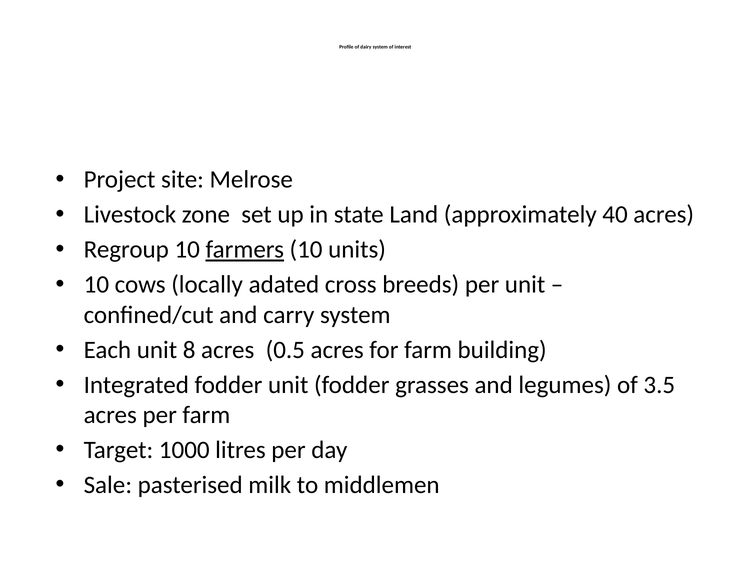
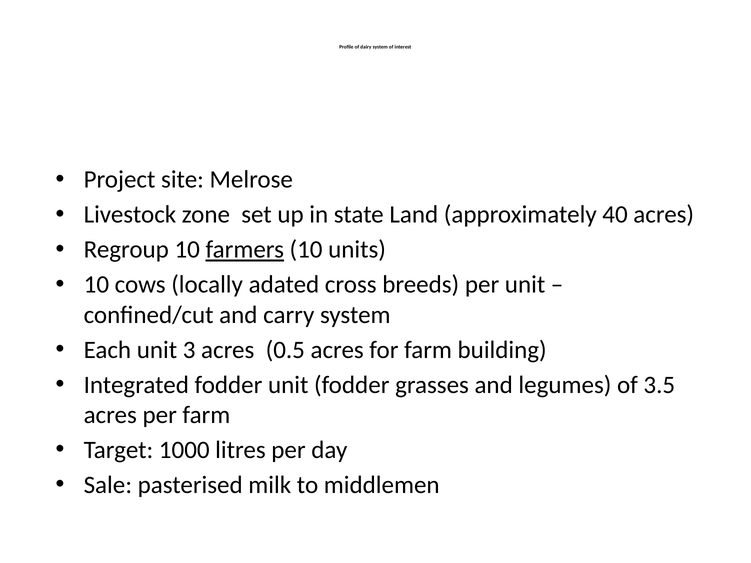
8: 8 -> 3 (189, 350)
